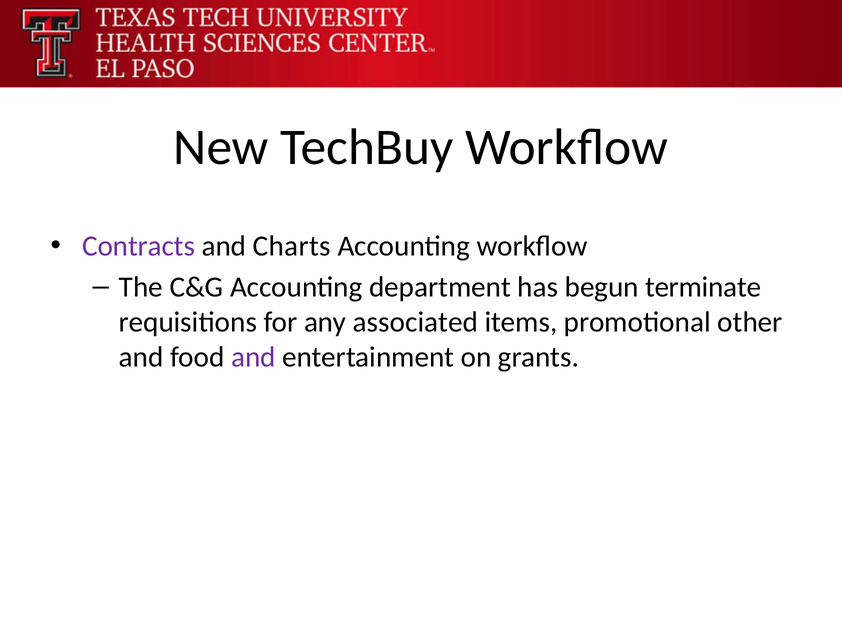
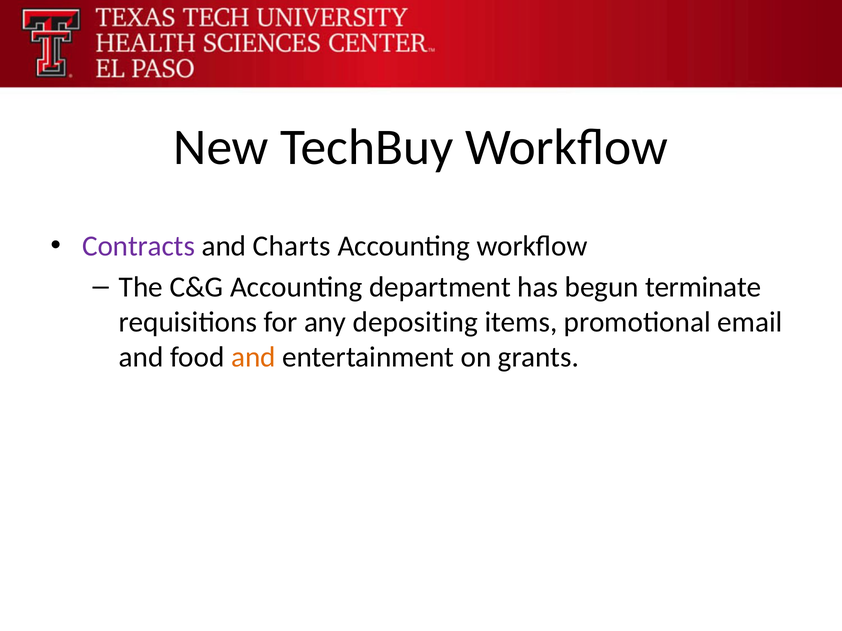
associated: associated -> depositing (415, 322)
other: other -> email (750, 322)
and colour: purple -> orange (253, 357)
